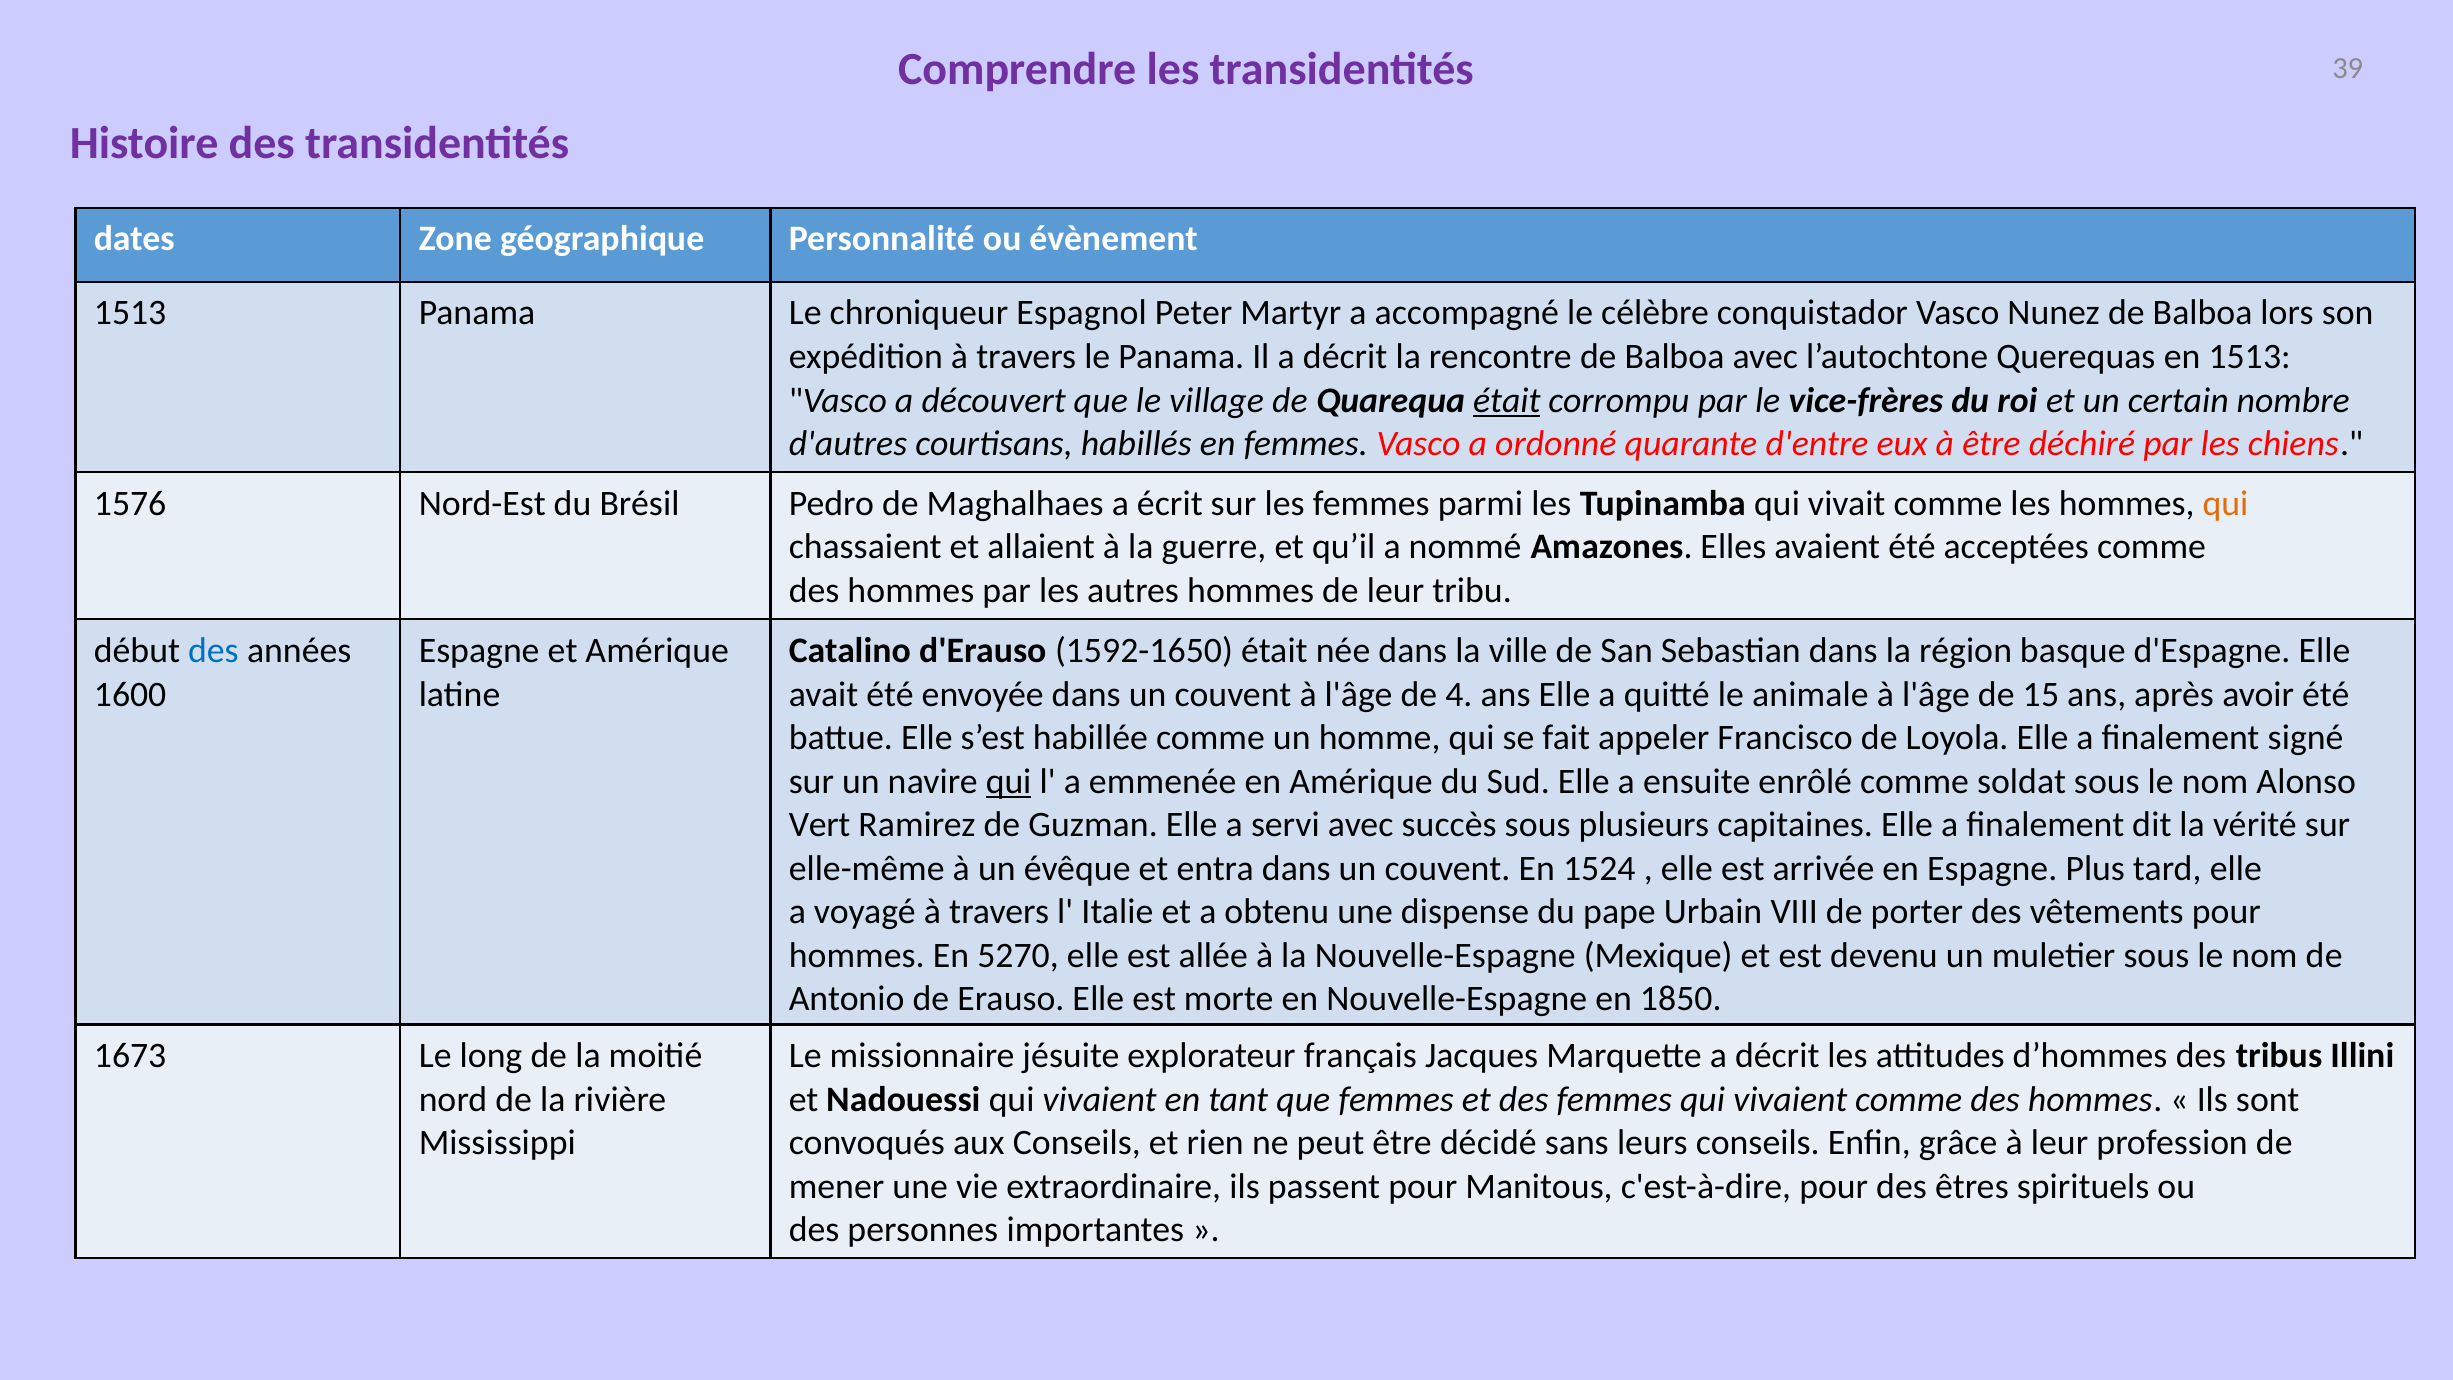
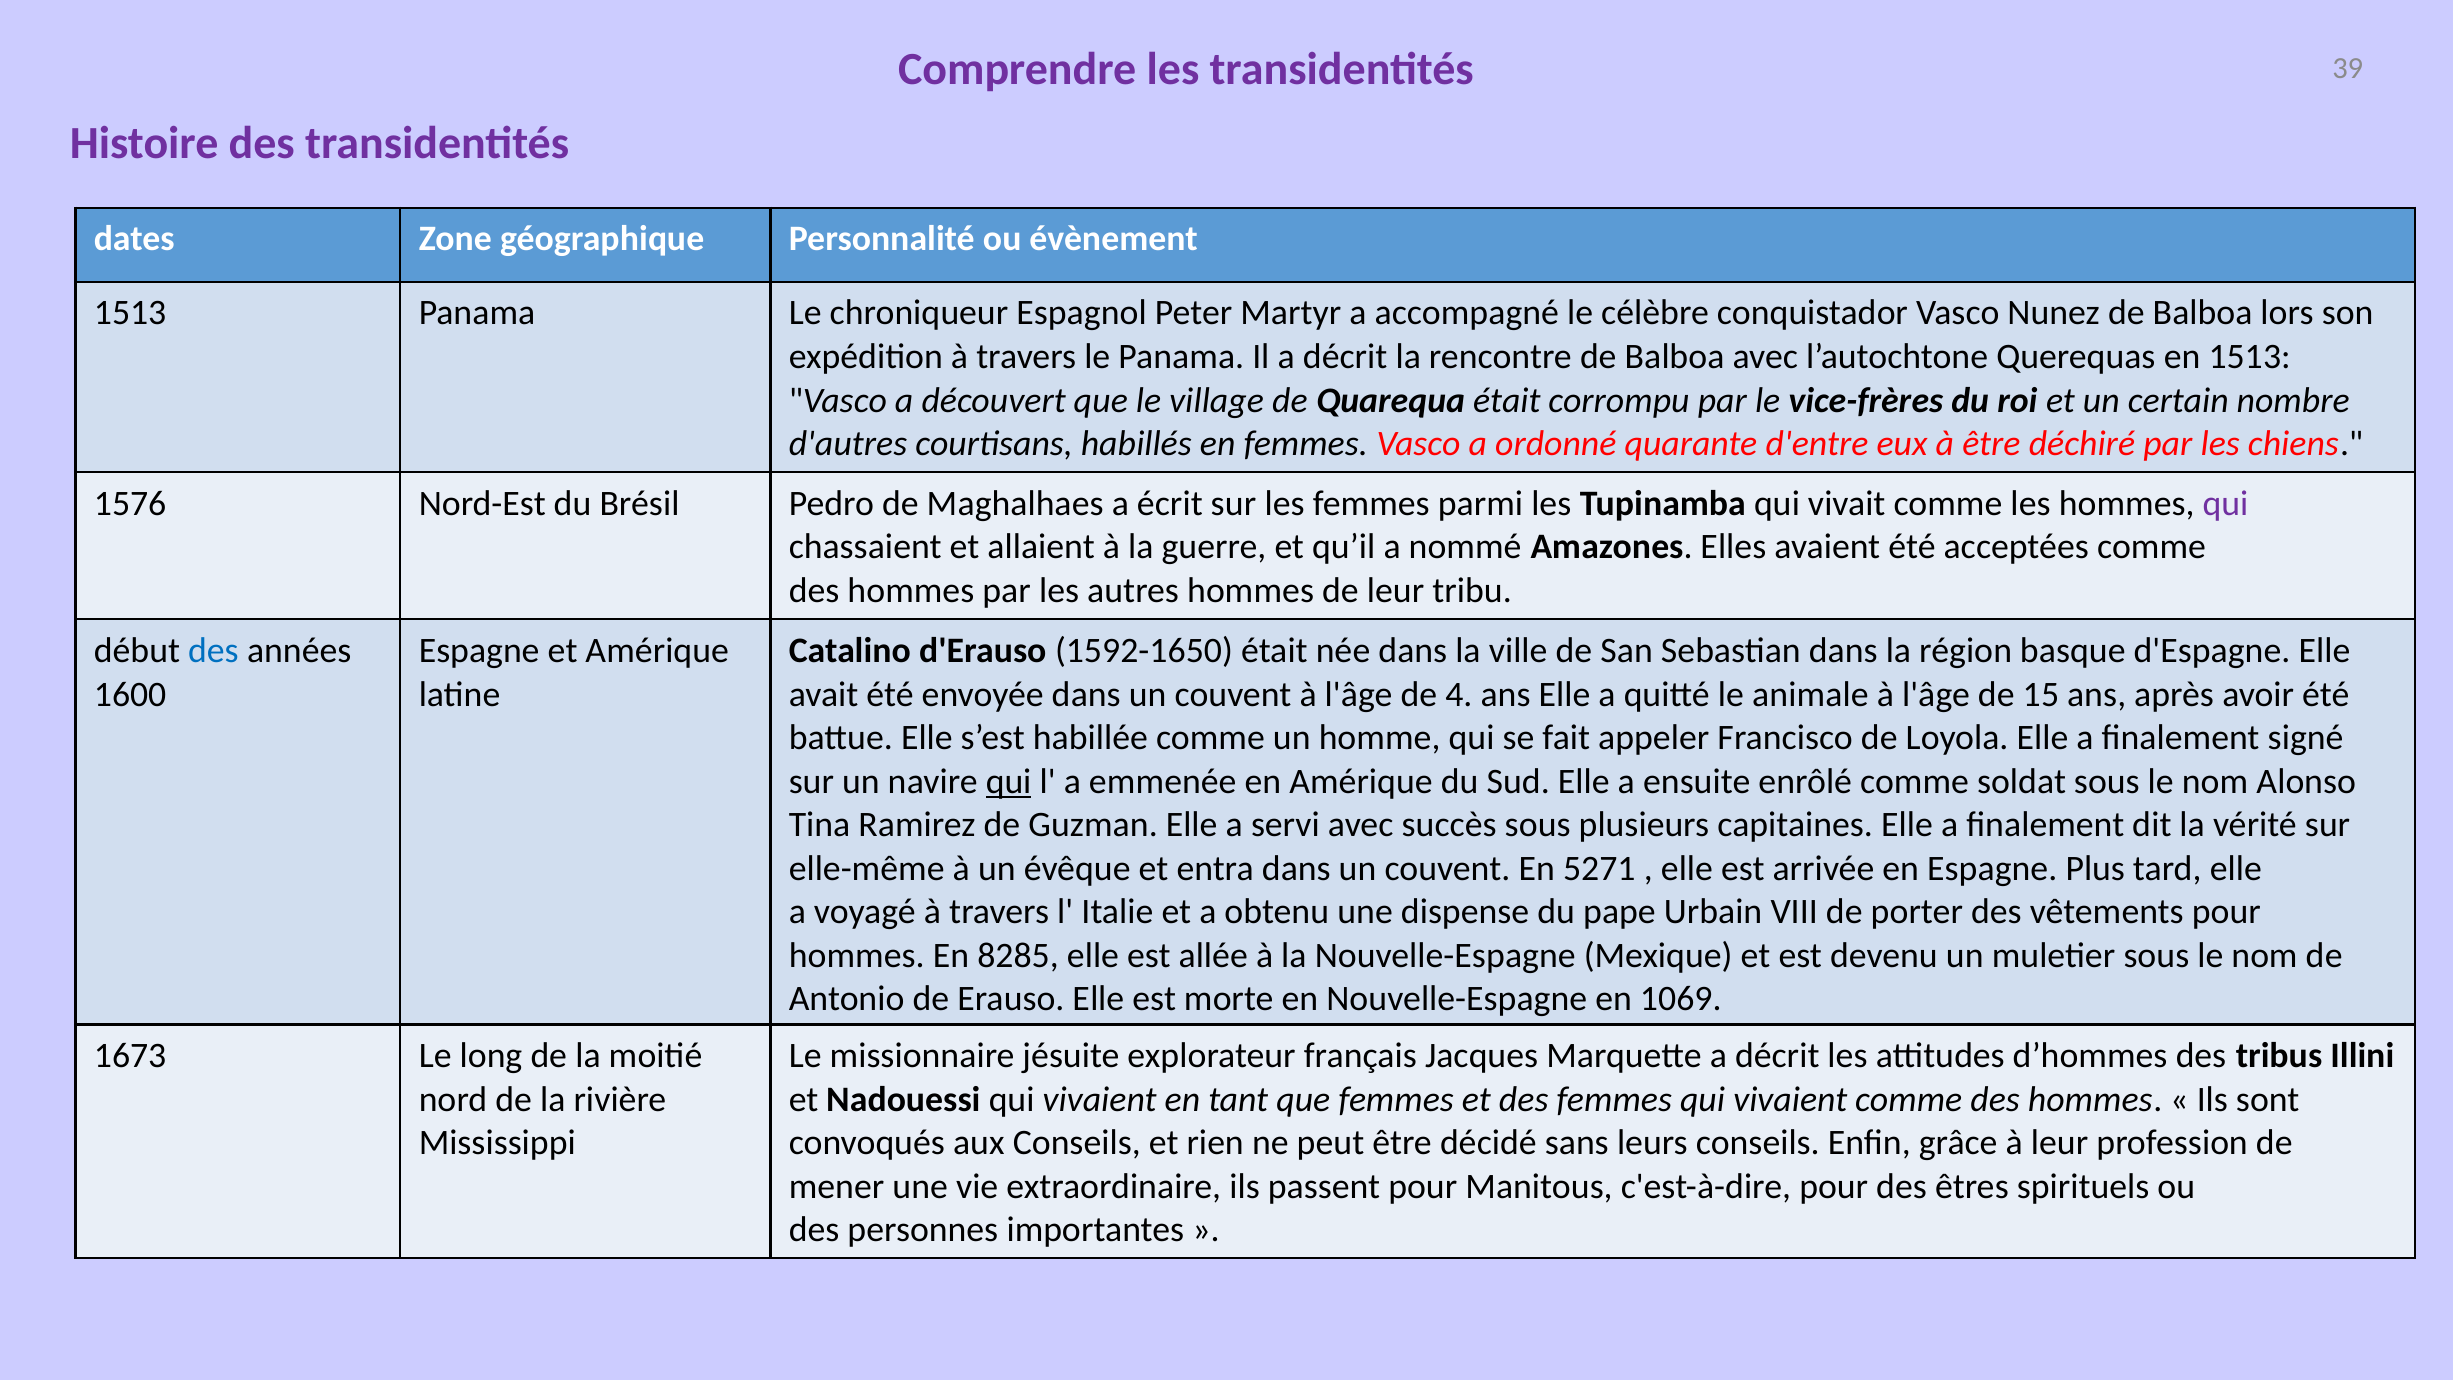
était underline: present -> none (1507, 400)
qui colour: orange -> purple (2226, 503)
Vert: Vert -> Tina (820, 825)
1524: 1524 -> 5271 (1599, 868)
5270: 5270 -> 8285 (1018, 955)
1850: 1850 -> 1069 (1681, 999)
